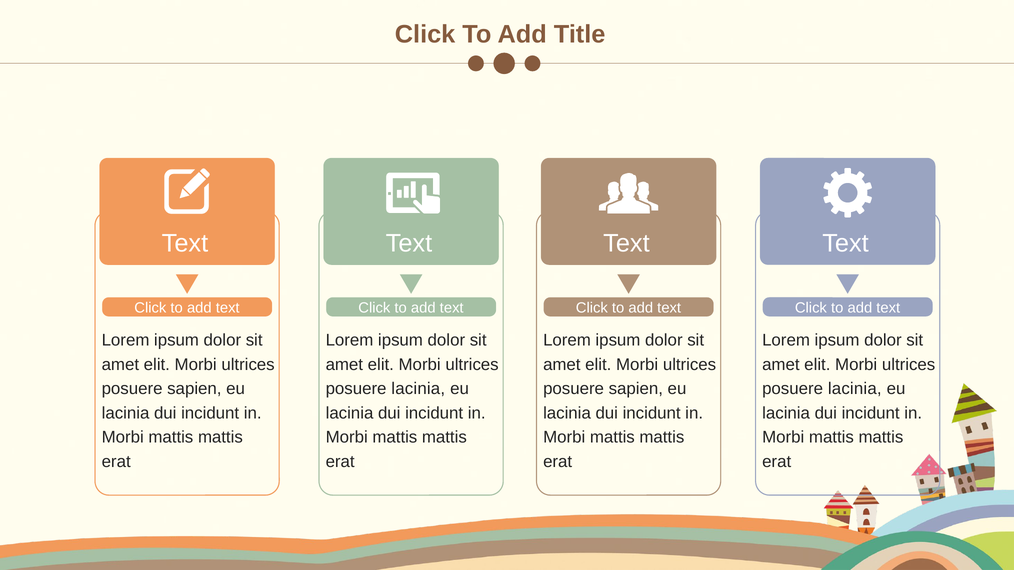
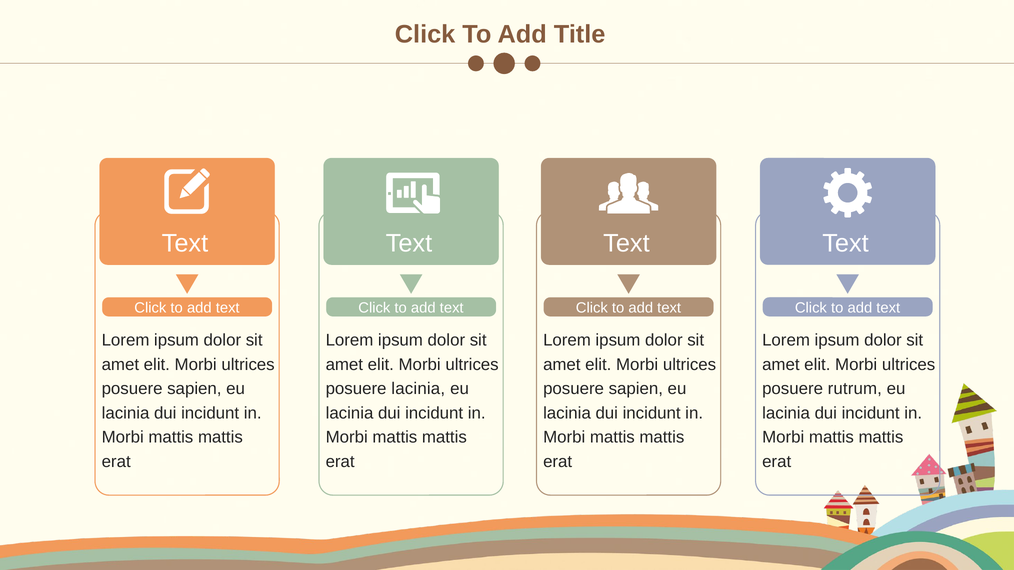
lacinia: lacinia -> rutrum (855, 389)
